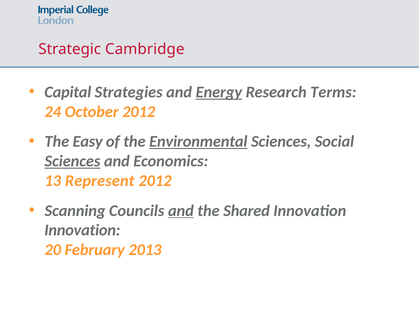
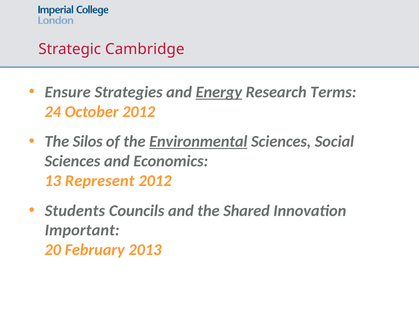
Capital: Capital -> Ensure (68, 92)
Easy: Easy -> Silos (88, 141)
Sciences underline: present -> none (72, 161)
Scanning: Scanning -> Students (75, 210)
and underline: present -> none (181, 210)
Innovation: Innovation -> Important (82, 230)
